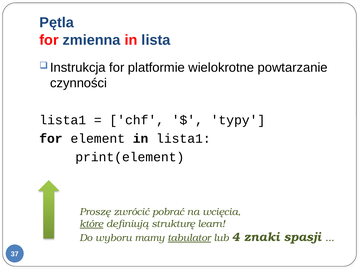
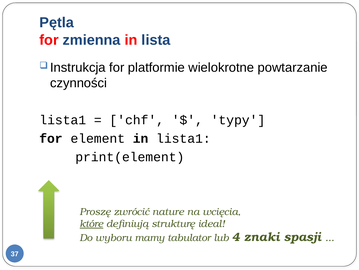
pobrać: pobrać -> nature (168, 211)
learn: learn -> ideal (212, 223)
tabulator underline: present -> none (189, 237)
